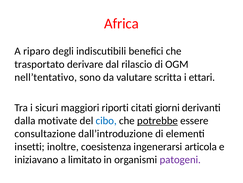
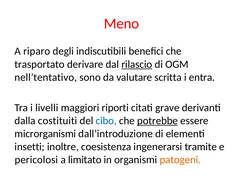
Africa: Africa -> Meno (122, 24)
rilascio underline: none -> present (137, 64)
ettari: ettari -> entra (202, 77)
sicuri: sicuri -> livelli (47, 107)
giorni: giorni -> grave (167, 107)
motivate: motivate -> costituiti (58, 120)
consultazione: consultazione -> microrganismi (45, 133)
articola: articola -> tramite (201, 146)
iniziavano: iniziavano -> pericolosi (36, 159)
patogeni colour: purple -> orange (180, 159)
